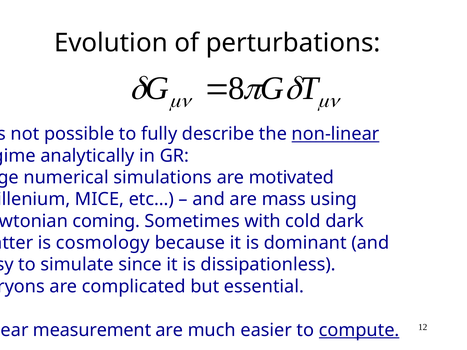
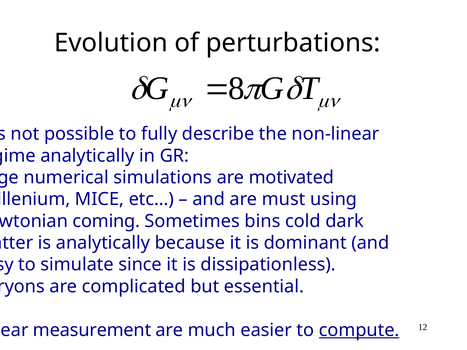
non-linear underline: present -> none (335, 134)
mass: mass -> must (284, 199)
with: with -> bins (262, 221)
is cosmology: cosmology -> analytically (103, 243)
